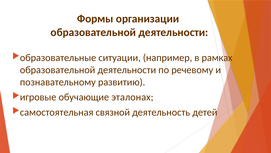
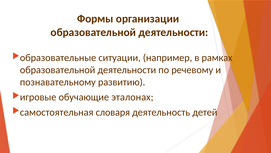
связной: связной -> словаря (113, 112)
